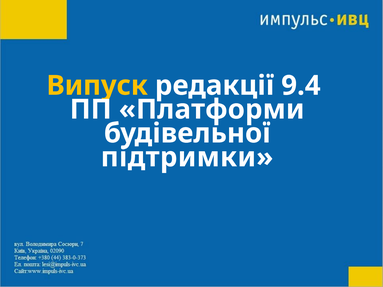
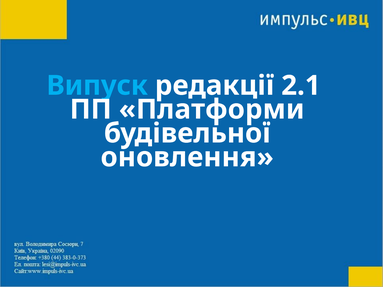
Випуск colour: yellow -> light blue (97, 86)
9.4: 9.4 -> 2.1 (301, 86)
підтримки: підтримки -> оновлення (187, 157)
